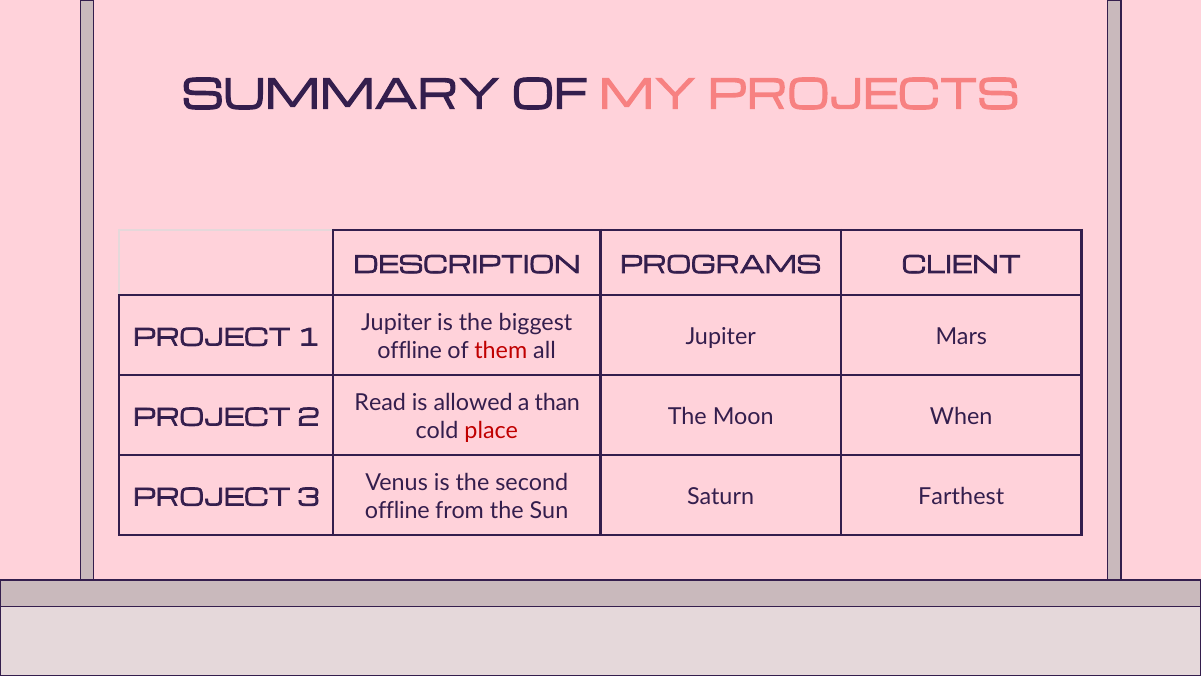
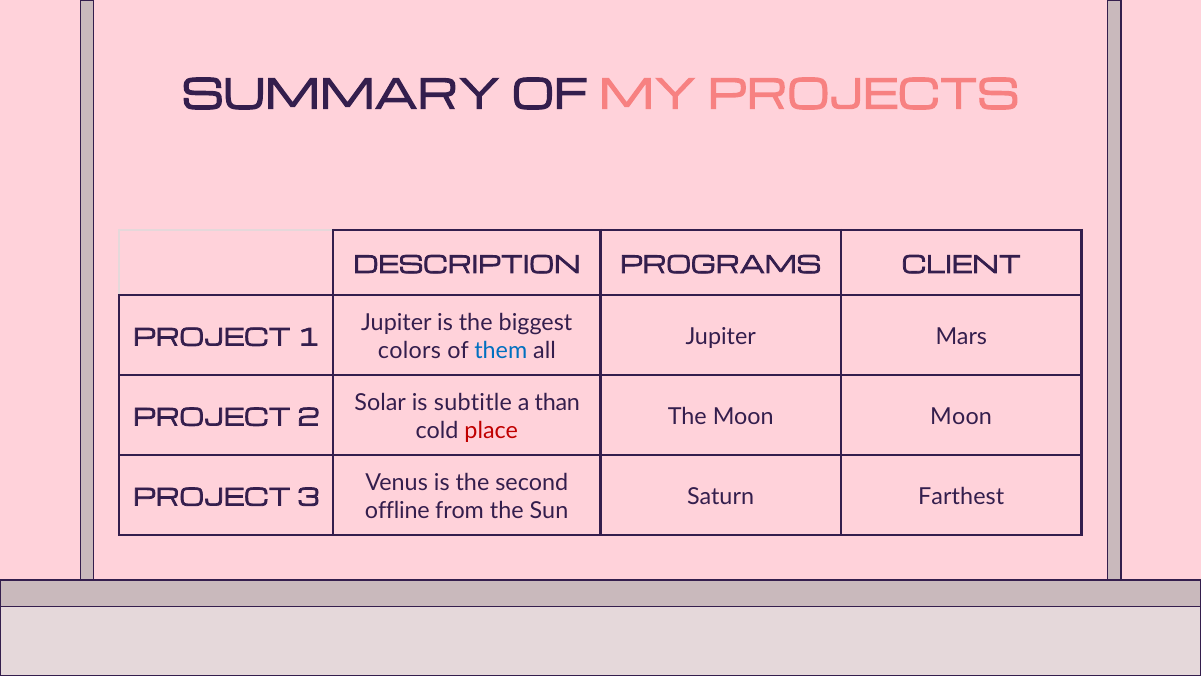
offline: offline -> colors (409, 350)
them colour: red -> blue (501, 350)
Read: Read -> Solar (380, 402)
allowed: allowed -> subtitle (473, 402)
Moon When: When -> Moon (961, 416)
